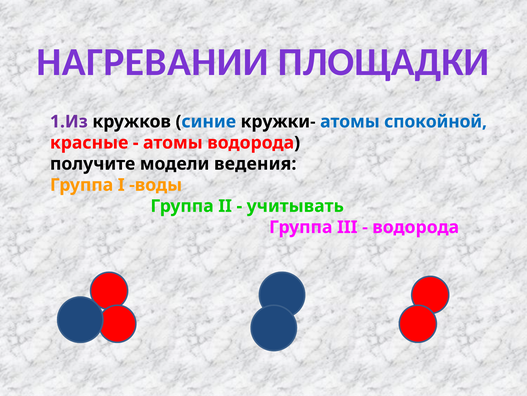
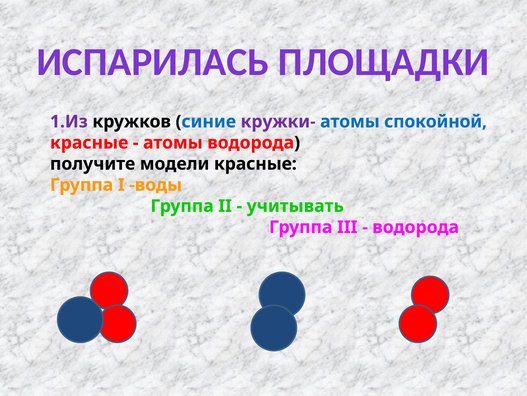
НАГРЕВАНИИ: НАГРЕВАНИИ -> ИСПАРИЛАСЬ (153, 62)
кружки- colour: black -> purple (278, 121)
модели ведения: ведения -> красные (255, 164)
